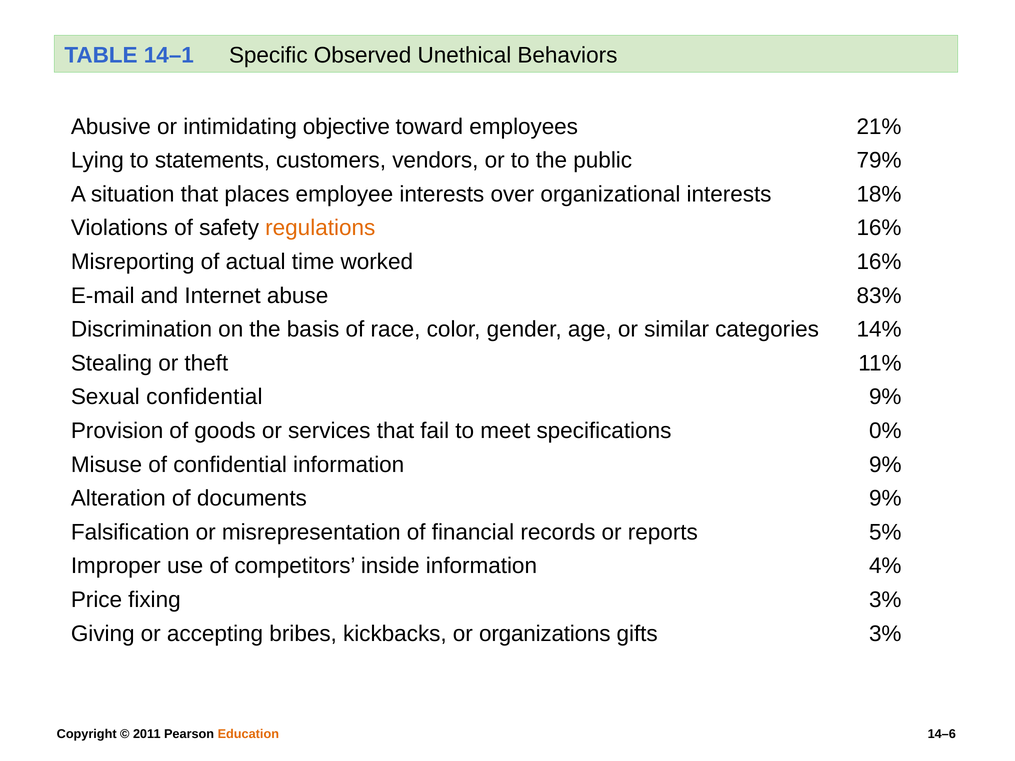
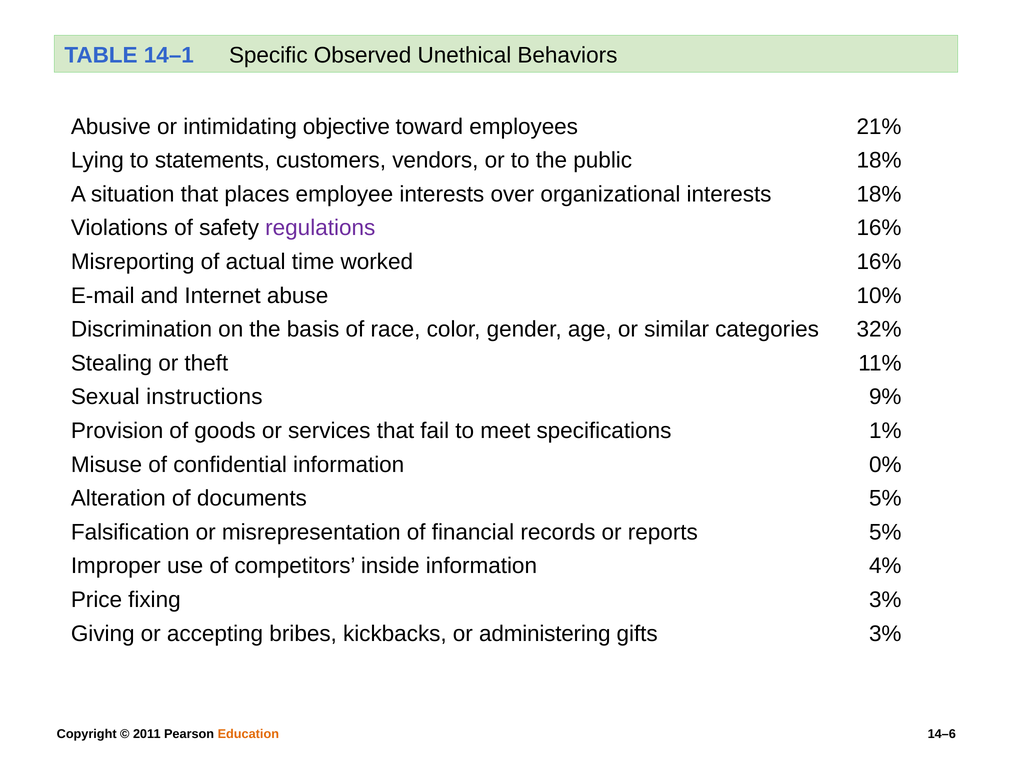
public 79%: 79% -> 18% (879, 161)
regulations colour: orange -> purple (320, 228)
83%: 83% -> 10% (879, 296)
14%: 14% -> 32% (879, 330)
Sexual confidential: confidential -> instructions (204, 397)
0%: 0% -> 1% (885, 431)
information 9%: 9% -> 0% (885, 465)
documents 9%: 9% -> 5% (885, 499)
organizations: organizations -> administering (545, 634)
